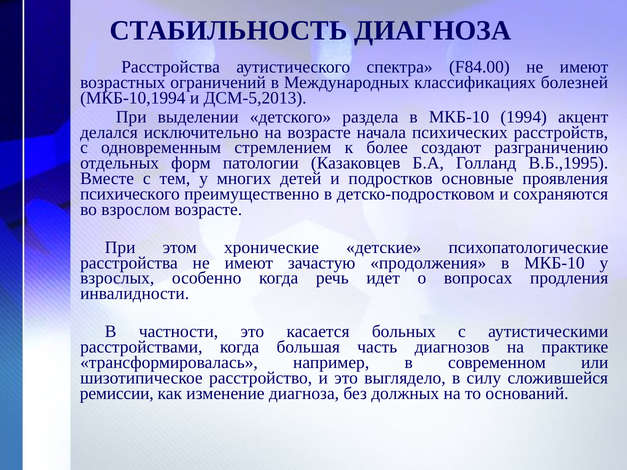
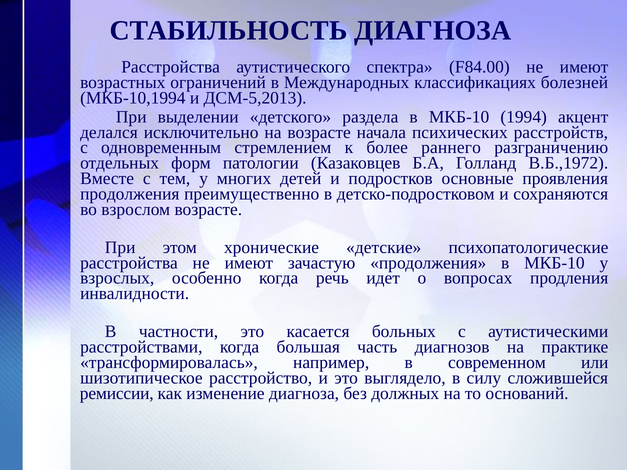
создают: создают -> раннего (451, 148)
В.Б.,1995: В.Б.,1995 -> В.Б.,1972 (568, 163)
психического: психического -> продолжения (130, 194)
